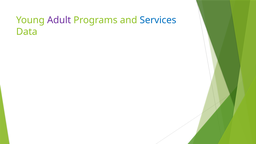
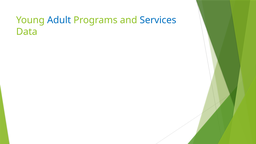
Adult colour: purple -> blue (59, 20)
